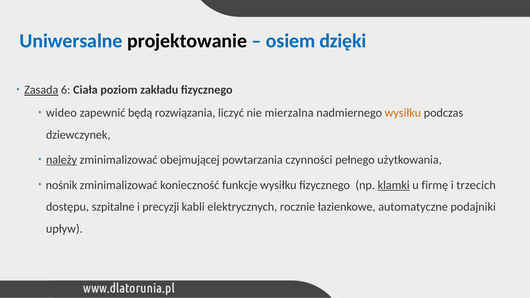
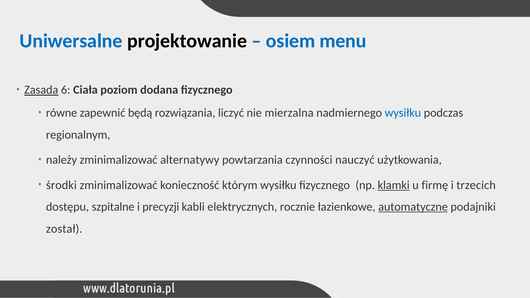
dzięki: dzięki -> menu (343, 41)
zakładu: zakładu -> dodana (159, 90)
wideo: wideo -> równe (62, 113)
wysiłku colour: orange -> blue (403, 113)
dziewczynek: dziewczynek -> regionalnym (78, 135)
należy underline: present -> none (61, 160)
obejmującej: obejmującej -> alternatywy (190, 160)
pełnego: pełnego -> nauczyć (355, 160)
nośnik: nośnik -> środki (61, 185)
funkcje: funkcje -> którym (240, 185)
automatyczne underline: none -> present (413, 207)
upływ: upływ -> został (64, 229)
